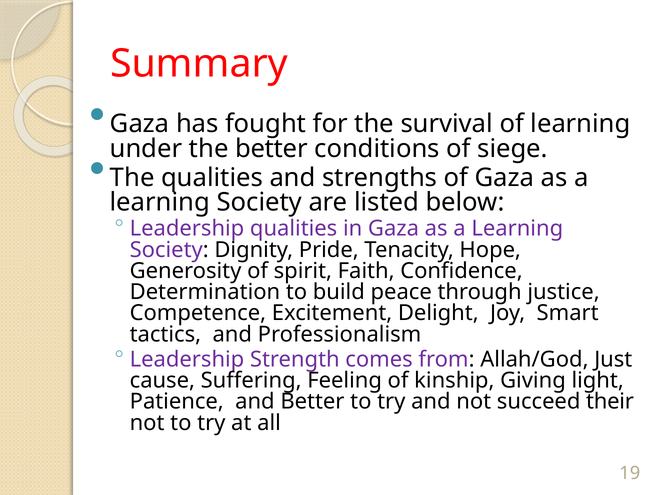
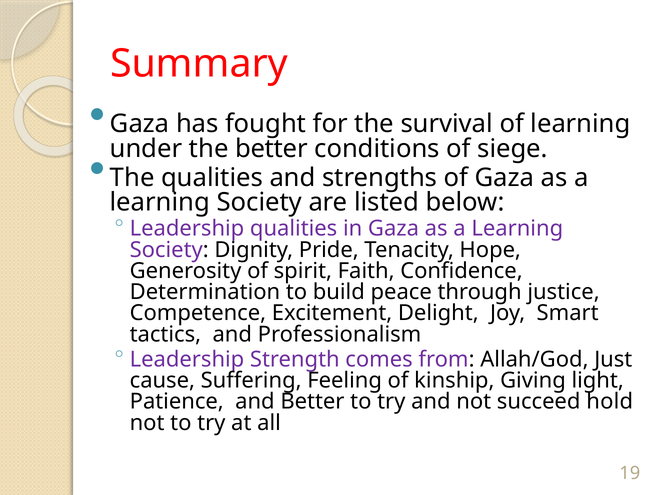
their: their -> hold (610, 402)
